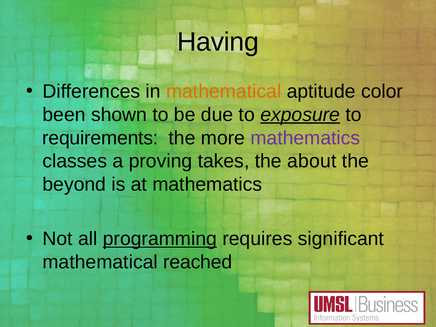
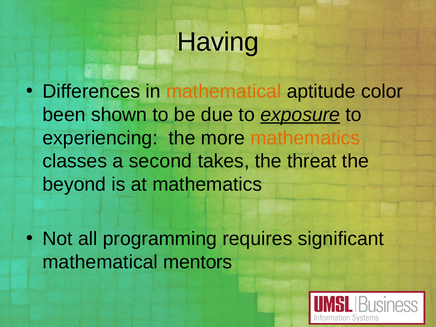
requirements: requirements -> experiencing (100, 138)
mathematics colour: purple -> orange (305, 138)
proving: proving -> second (160, 161)
about: about -> threat (312, 161)
programming underline: present -> none (160, 239)
reached: reached -> mentors (198, 262)
